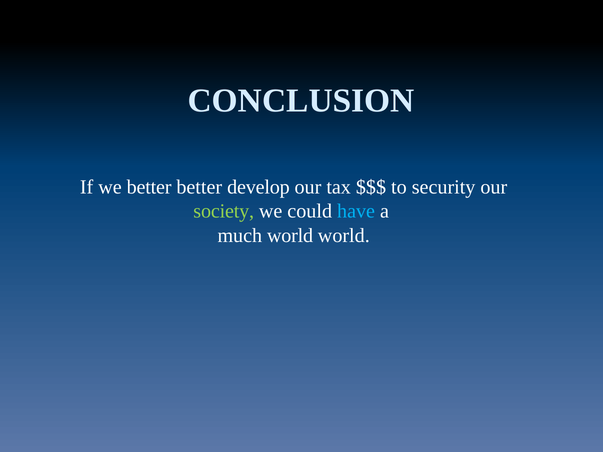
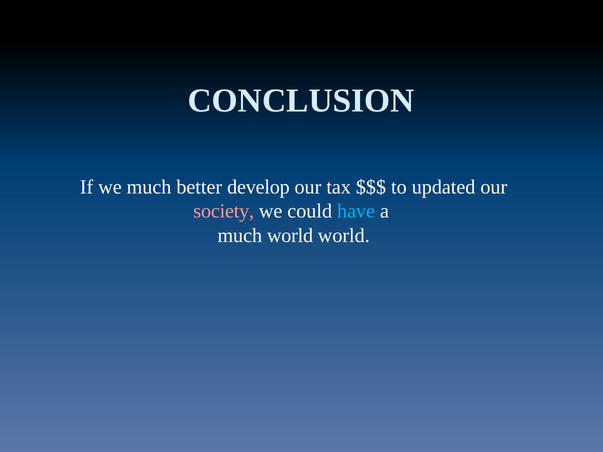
we better: better -> much (149, 187)
security: security -> updated (444, 187)
society colour: light green -> pink (224, 211)
